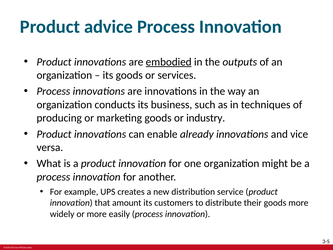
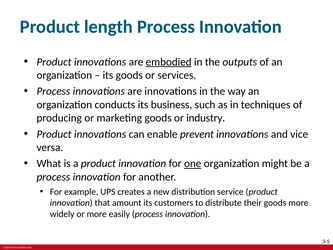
advice: advice -> length (109, 27)
already: already -> prevent (197, 134)
one underline: none -> present (193, 163)
